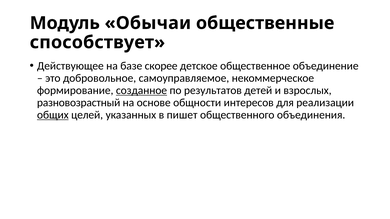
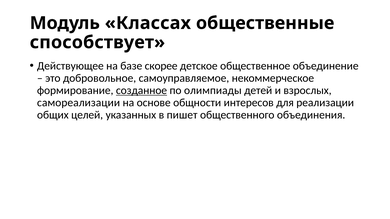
Обычаи: Обычаи -> Классах (148, 23)
результатов: результатов -> олимпиады (213, 91)
разновозрастный: разновозрастный -> самореализации (79, 103)
общих underline: present -> none (53, 115)
